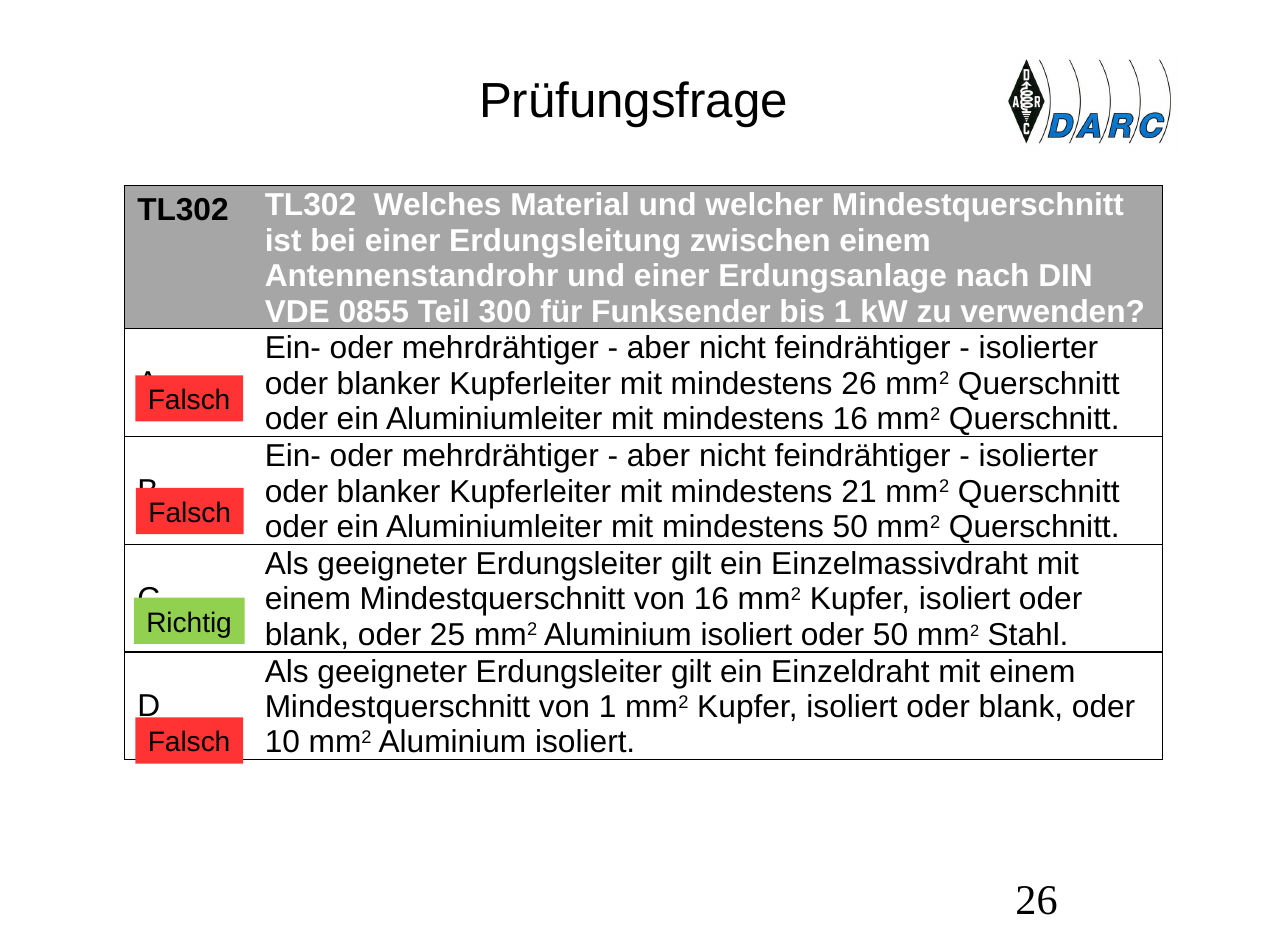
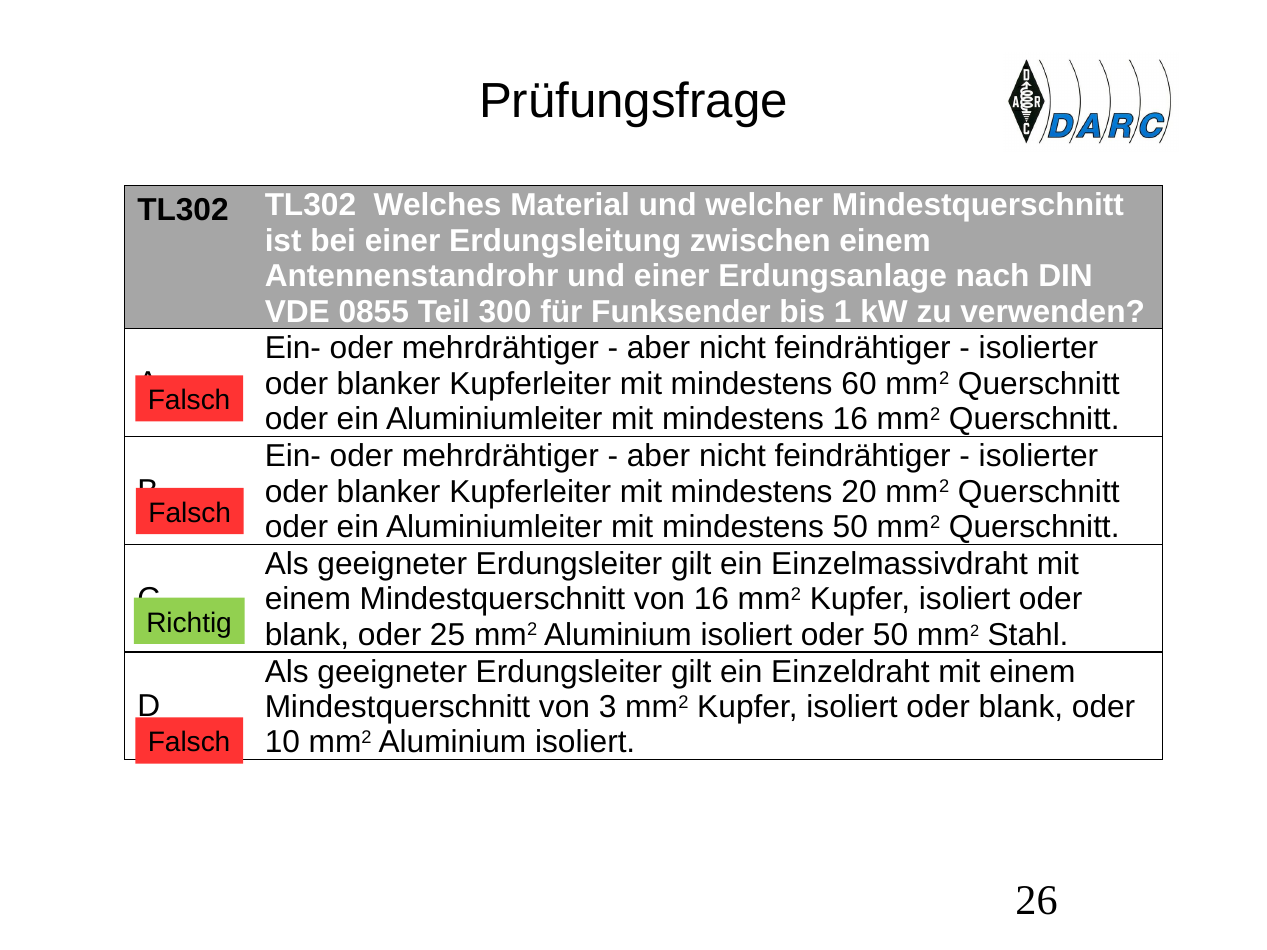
mindestens 26: 26 -> 60 (859, 384)
21: 21 -> 20 (859, 492)
von 1: 1 -> 3 (608, 707)
